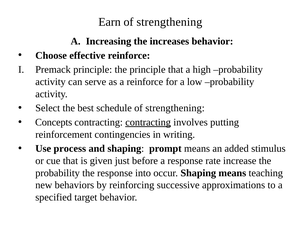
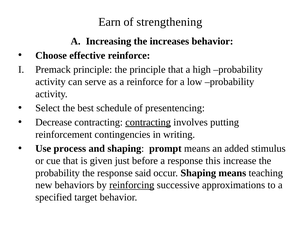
schedule of strengthening: strengthening -> presentencing (175, 108)
Concepts: Concepts -> Decrease (54, 122)
rate: rate -> this (213, 161)
into: into -> said (143, 173)
reinforcing underline: none -> present (132, 185)
